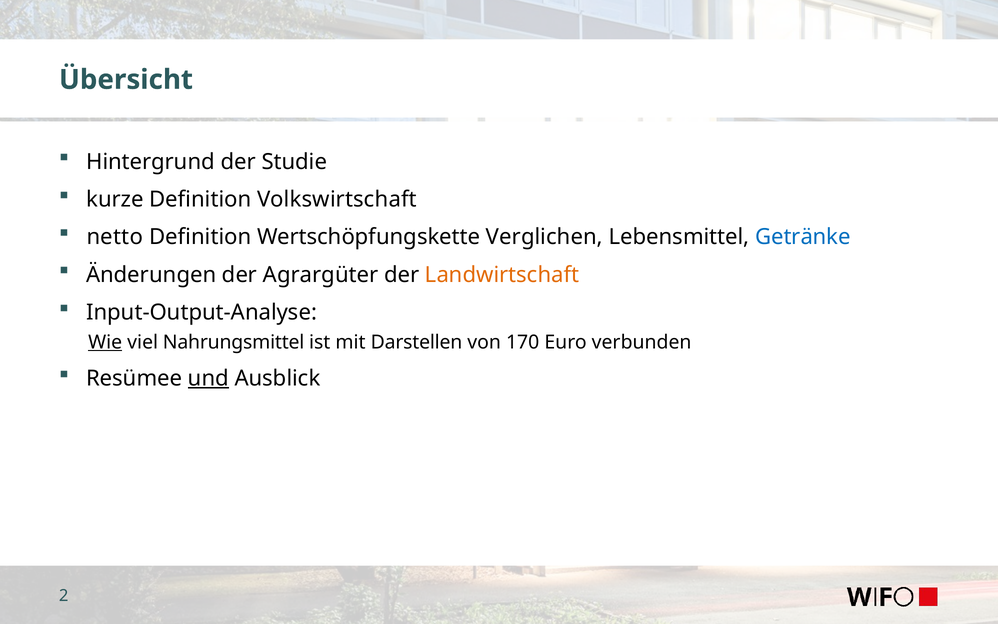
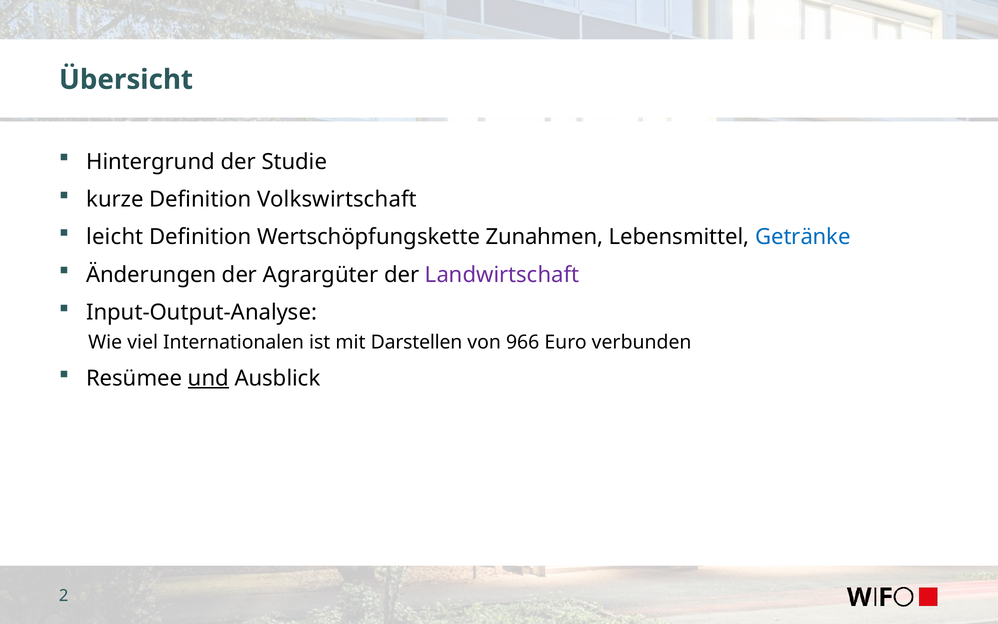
netto: netto -> leicht (115, 237)
Verglichen: Verglichen -> Zunahmen (545, 237)
Landwirtschaft colour: orange -> purple (502, 275)
Wie underline: present -> none (105, 342)
Nahrungsmittel: Nahrungsmittel -> Internationalen (234, 342)
170: 170 -> 966 (523, 342)
